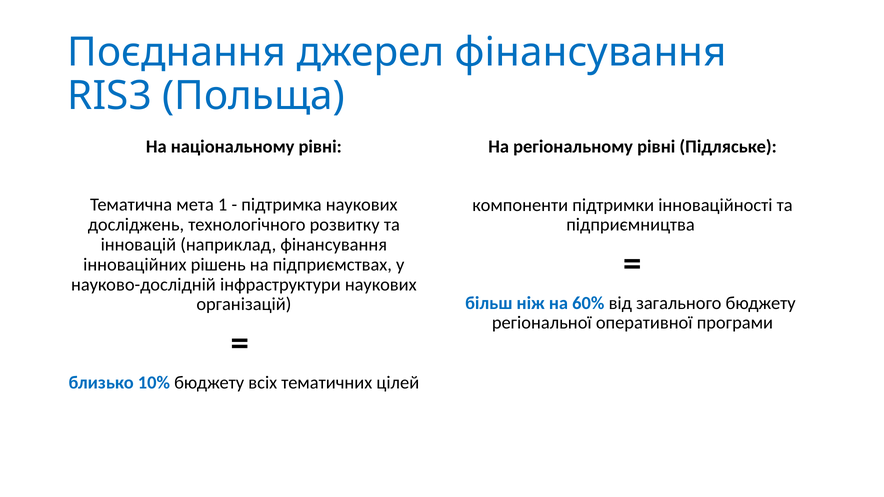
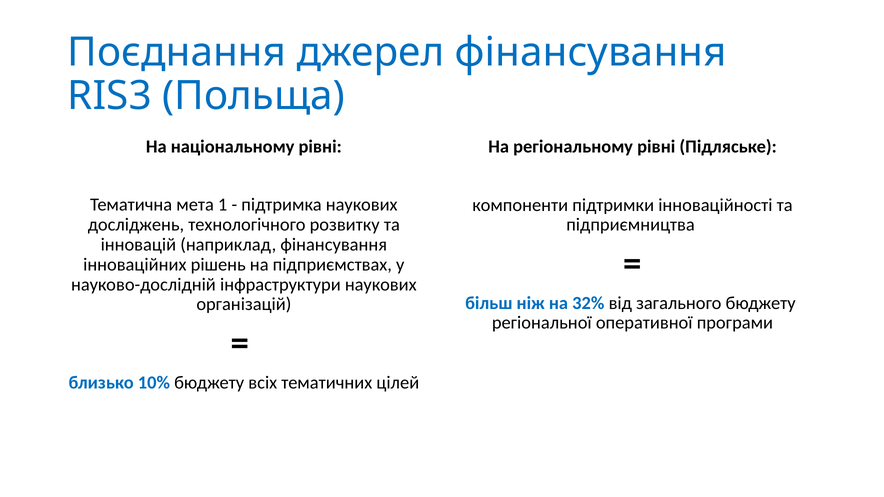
60%: 60% -> 32% (588, 303)
